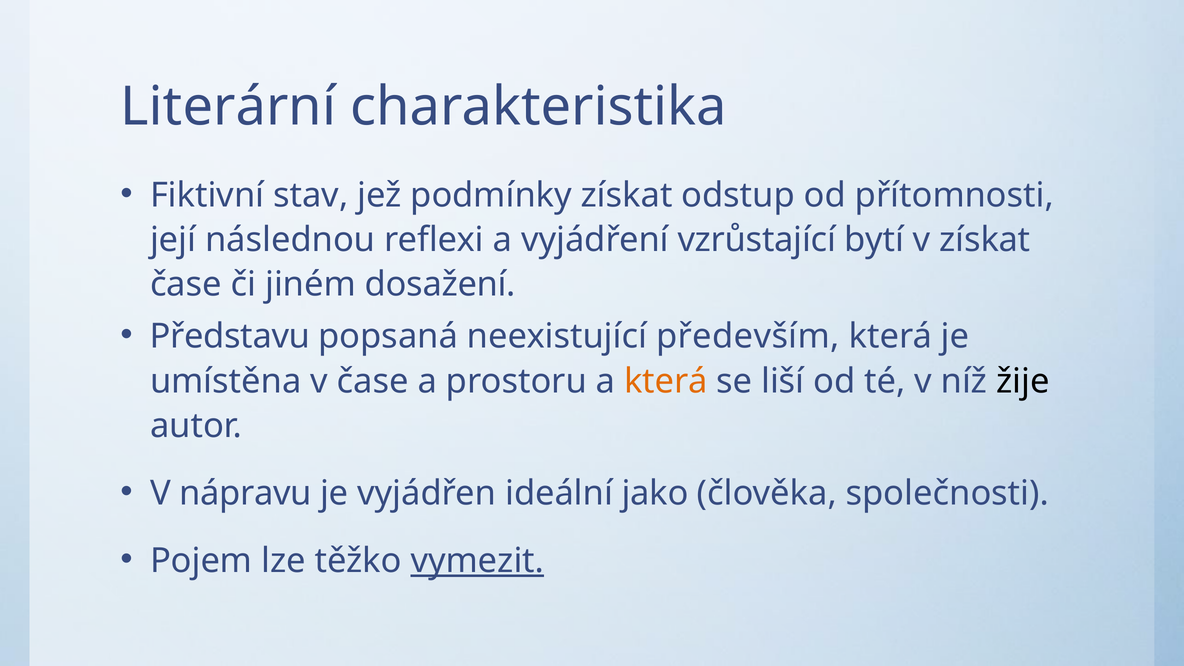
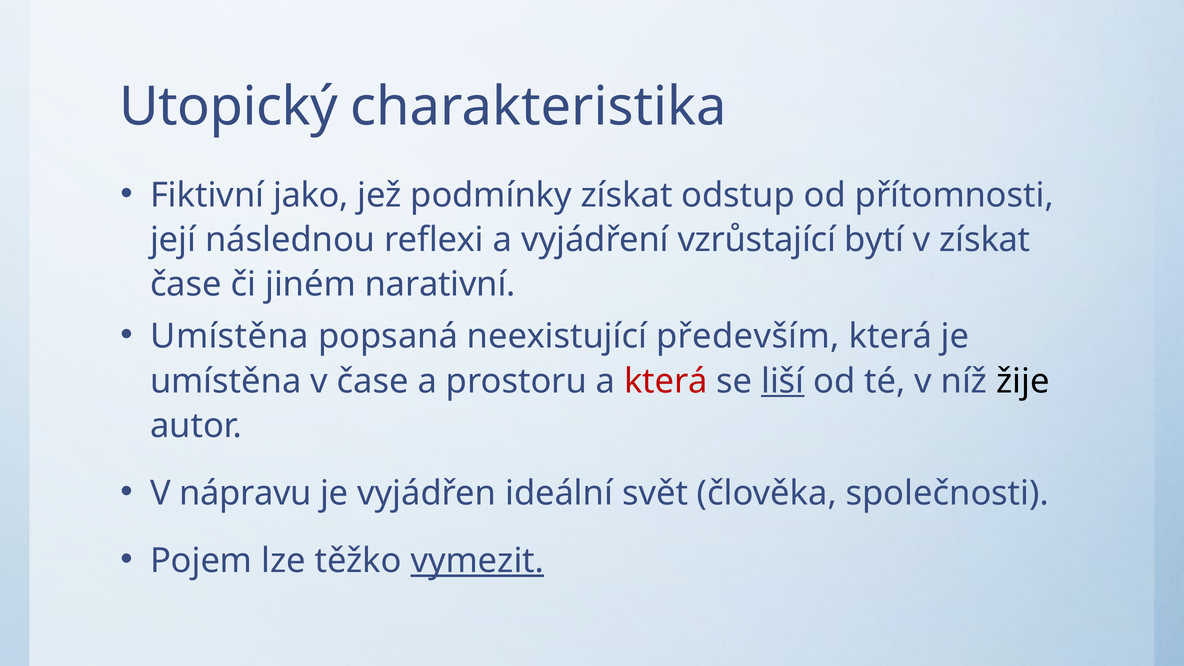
Literární: Literární -> Utopický (229, 107)
stav: stav -> jako (311, 195)
dosažení: dosažení -> narativní (440, 285)
Představu: Představu -> Umístěna (230, 337)
která colour: orange -> red (666, 381)
liší underline: none -> present (783, 381)
jako: jako -> svět (655, 493)
